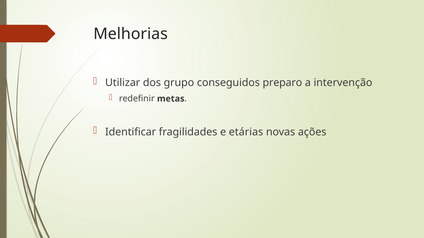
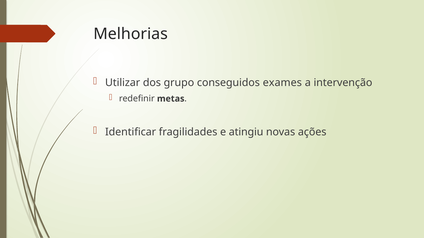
preparo: preparo -> exames (282, 83)
etárias: etárias -> atingiu (246, 132)
